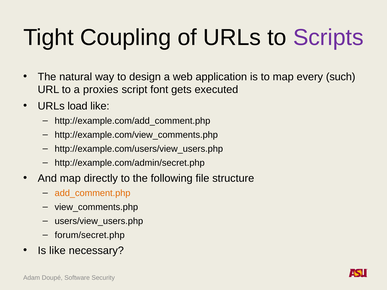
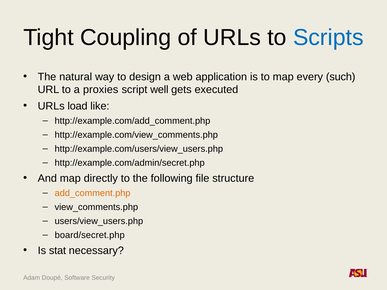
Scripts colour: purple -> blue (328, 37)
font: font -> well (159, 90)
forum/secret.php: forum/secret.php -> board/secret.php (90, 235)
Is like: like -> stat (57, 251)
